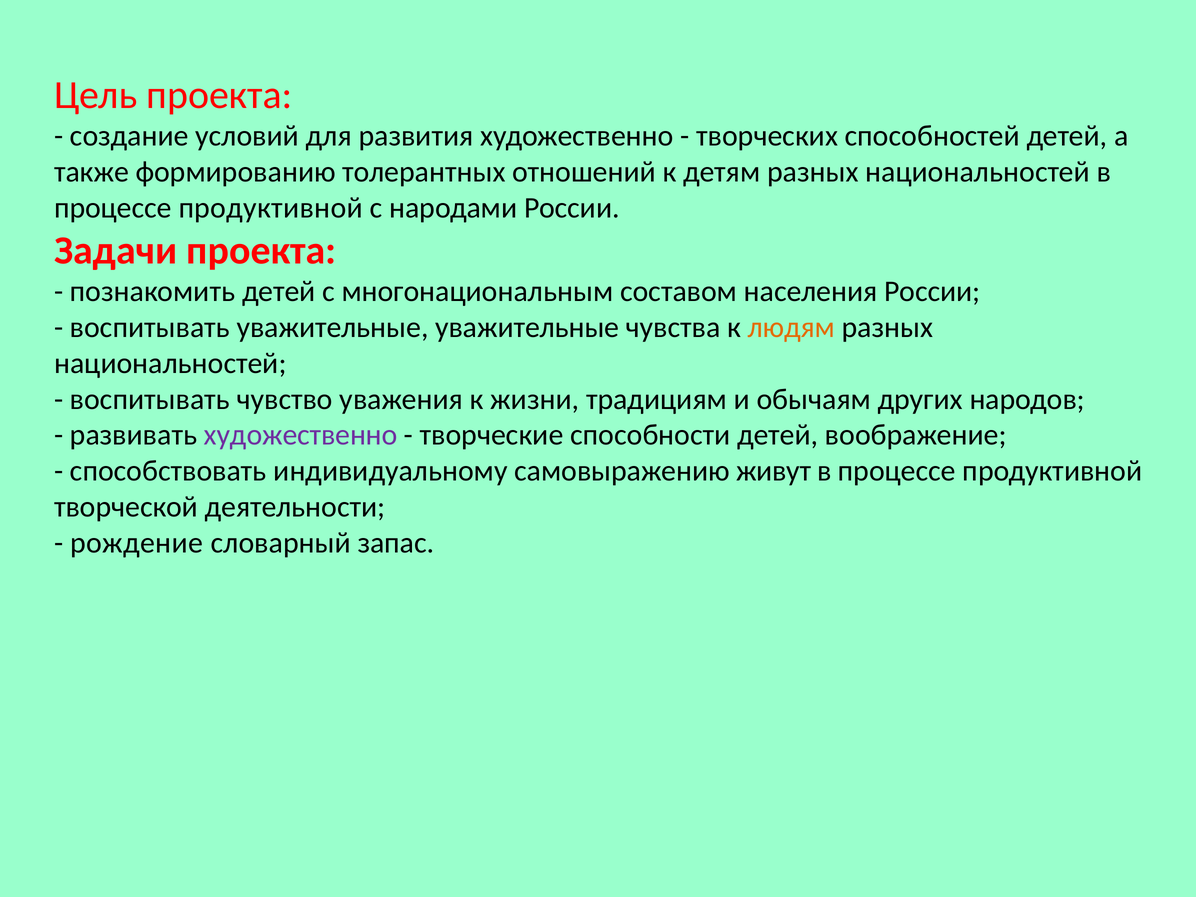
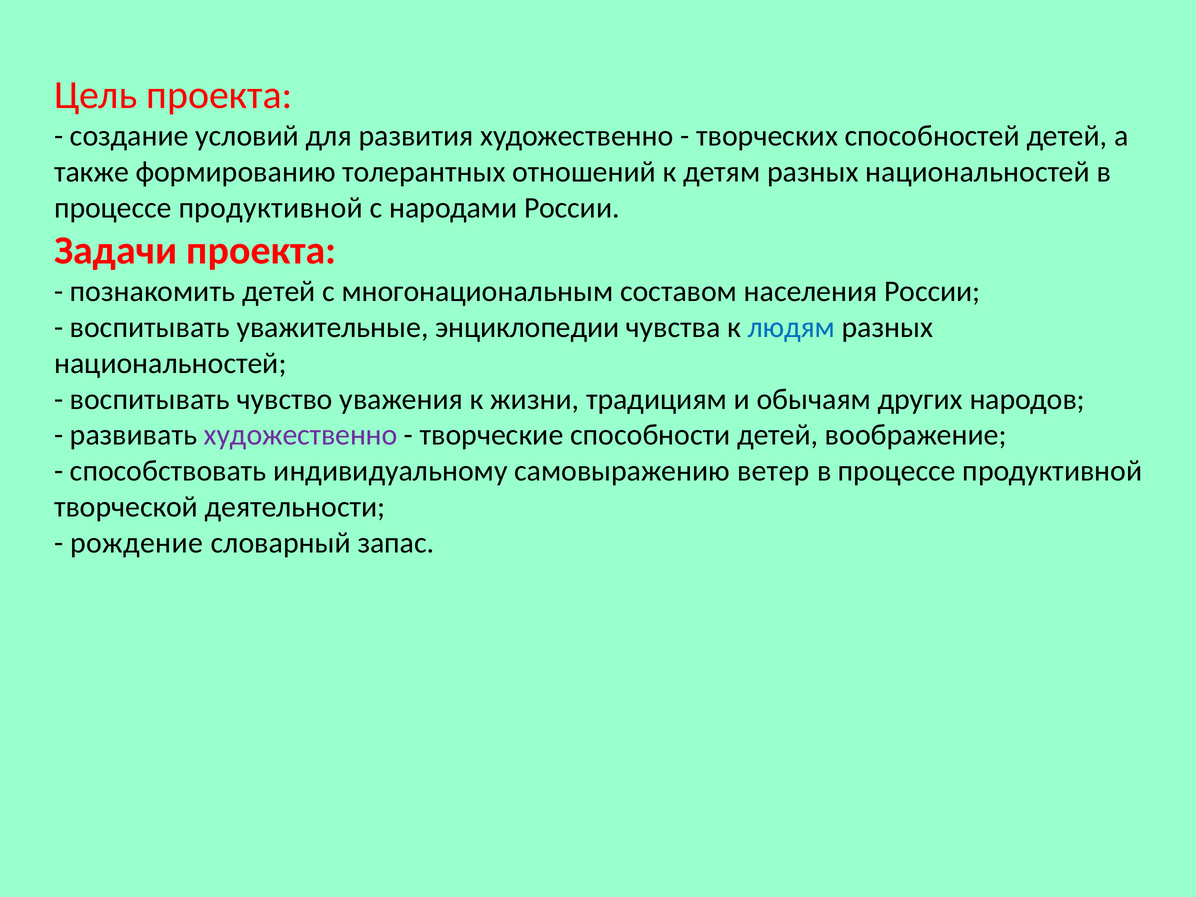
уважительные уважительные: уважительные -> энциклопедии (527, 327)
людям colour: orange -> blue (791, 327)
живут: живут -> ветер (773, 471)
